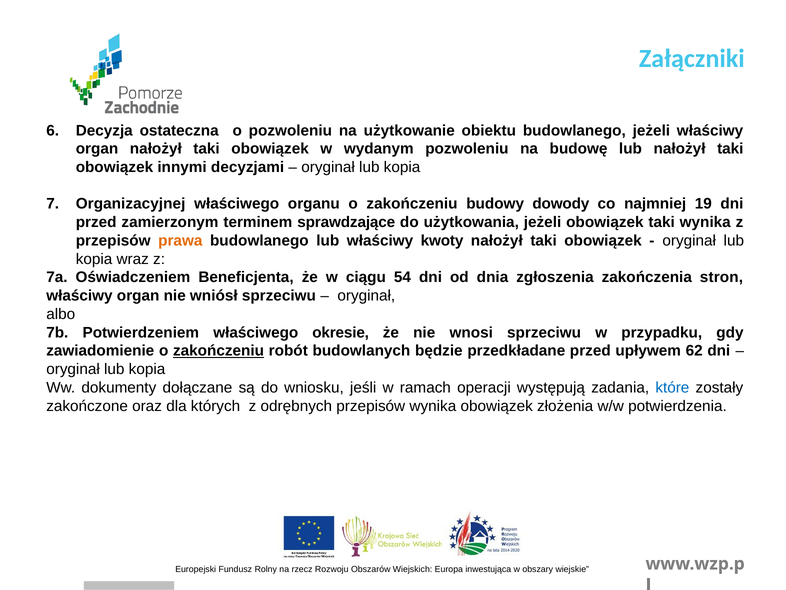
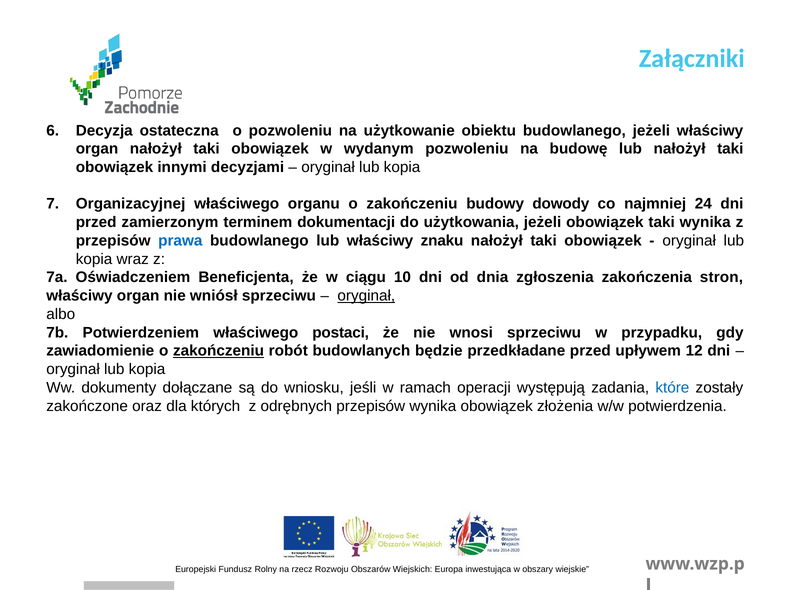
19: 19 -> 24 (703, 204)
sprawdzające: sprawdzające -> dokumentacji (346, 222)
prawa colour: orange -> blue (180, 240)
kwoty: kwoty -> znaku (442, 240)
54: 54 -> 10 (402, 277)
oryginał underline: none -> present (366, 296)
okresie: okresie -> postaci (341, 332)
62: 62 -> 12 (694, 351)
